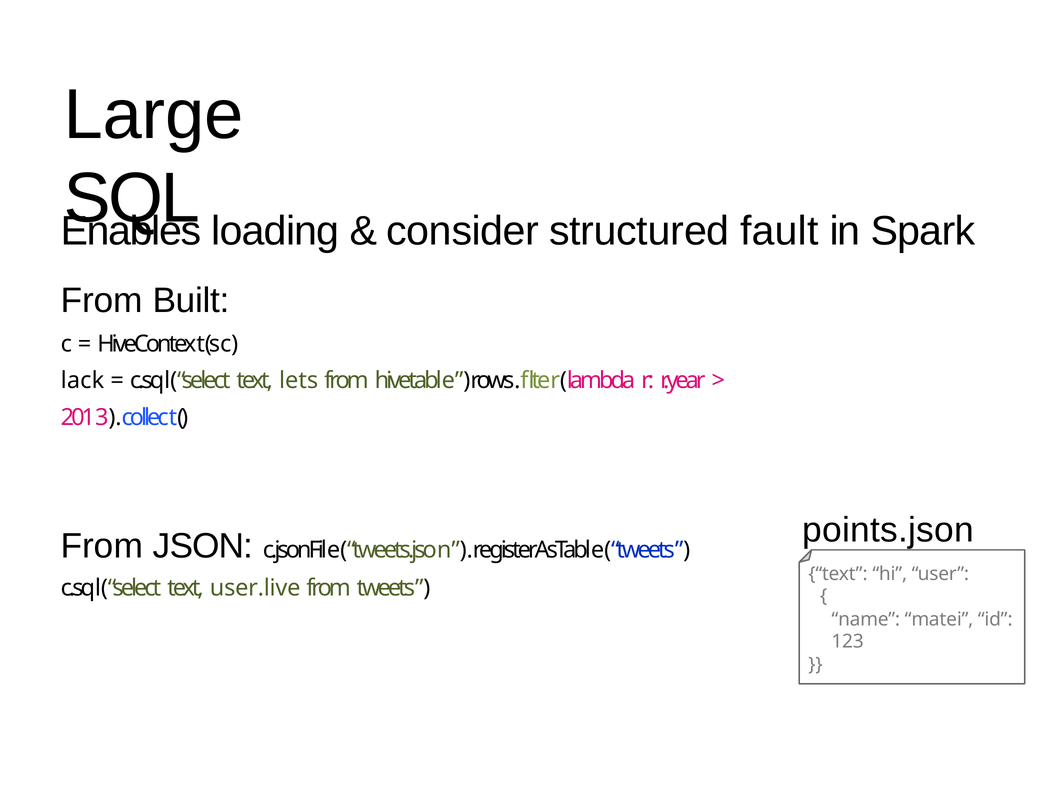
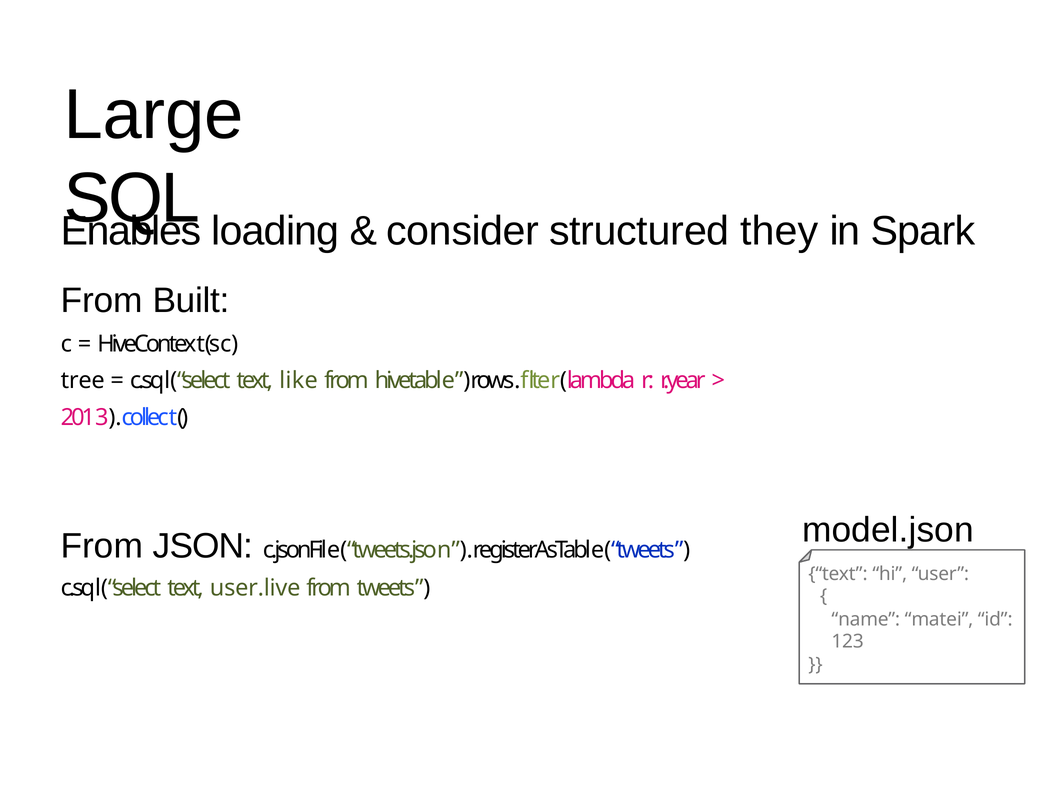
fault: fault -> they (779, 231)
lack: lack -> tree (83, 381)
lets: lets -> like (298, 381)
points.json: points.json -> model.json (888, 530)
